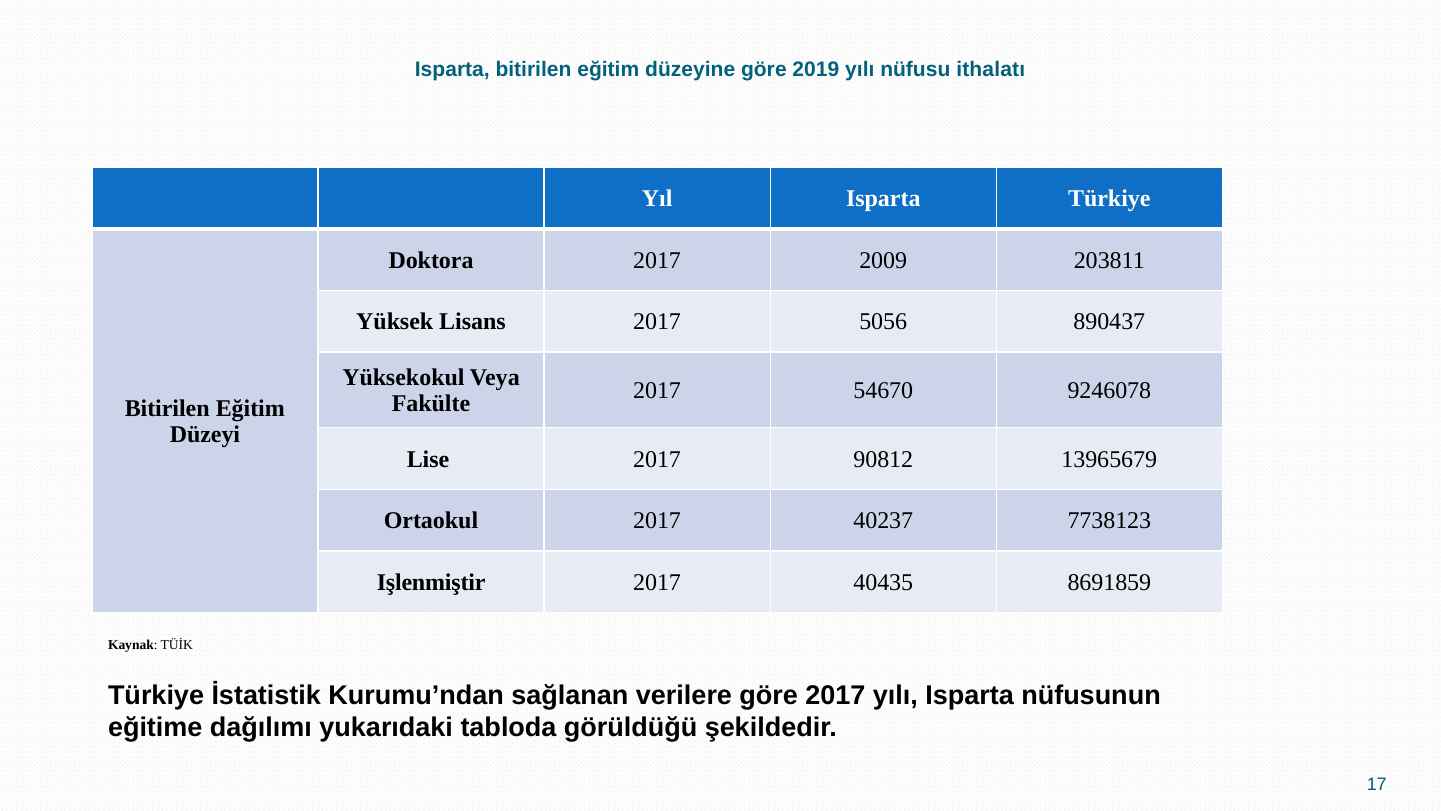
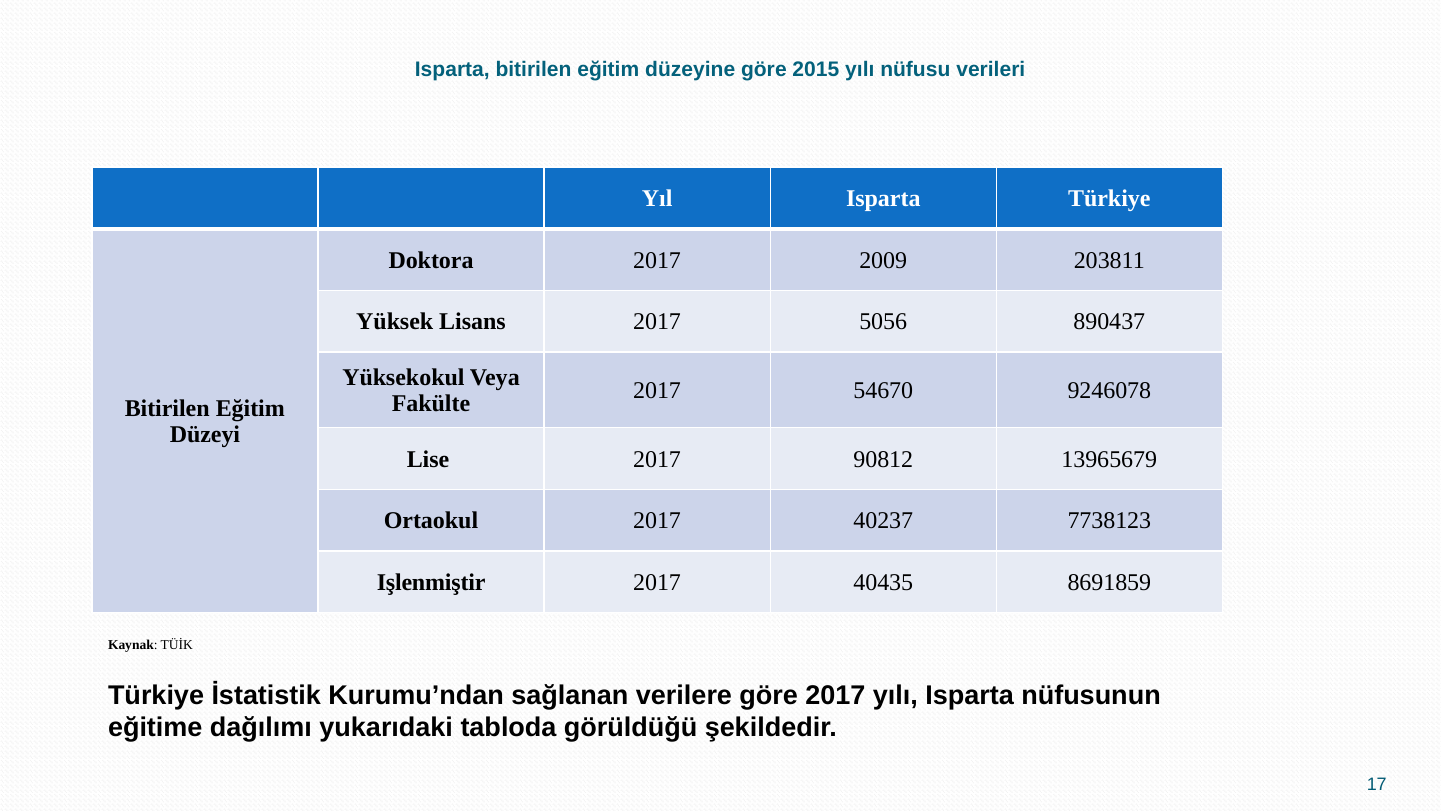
2019: 2019 -> 2015 (816, 70)
ithalatı: ithalatı -> verileri (991, 70)
